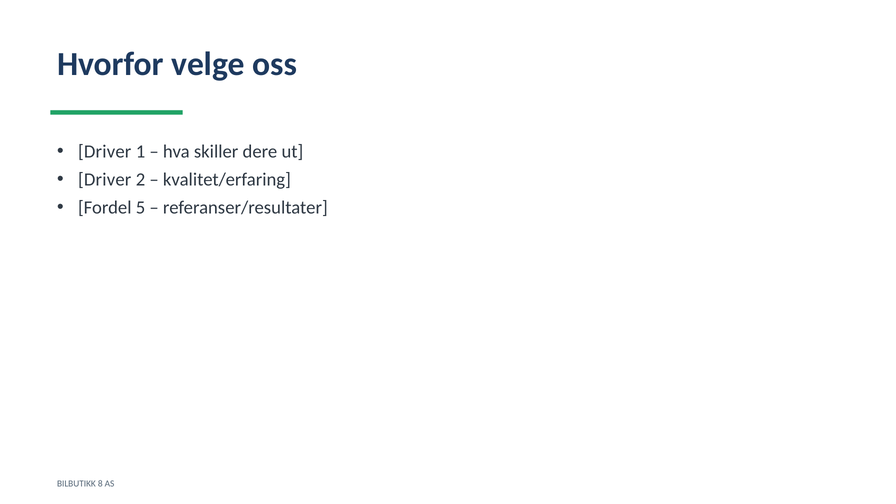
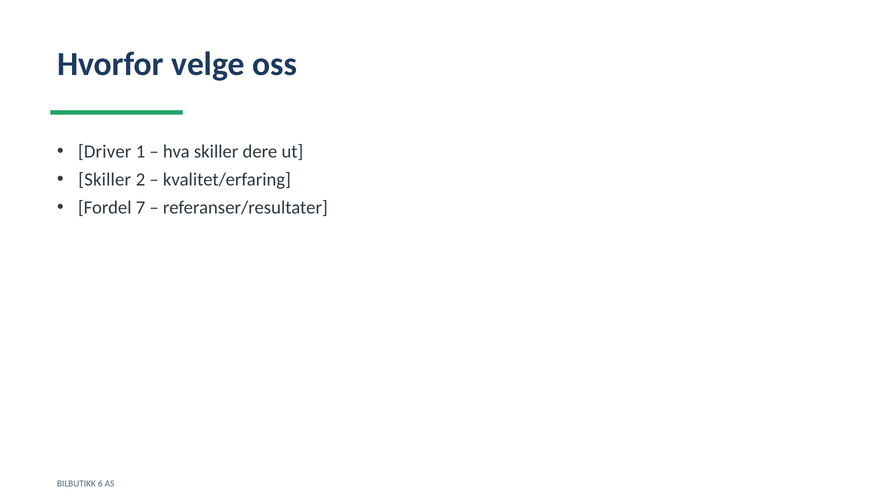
Driver: Driver -> Skiller (105, 180)
5: 5 -> 7 (141, 208)
8: 8 -> 6 (100, 484)
